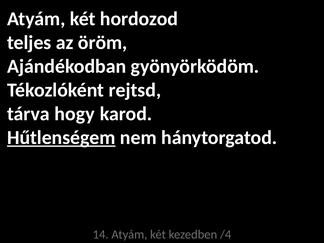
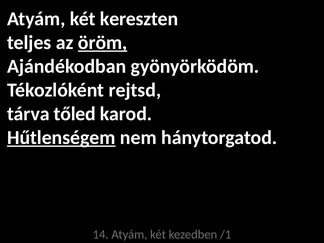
hordozod: hordozod -> kereszten (139, 19)
öröm underline: none -> present (103, 43)
hogy: hogy -> tőled (75, 114)
/4: /4 -> /1 (226, 234)
